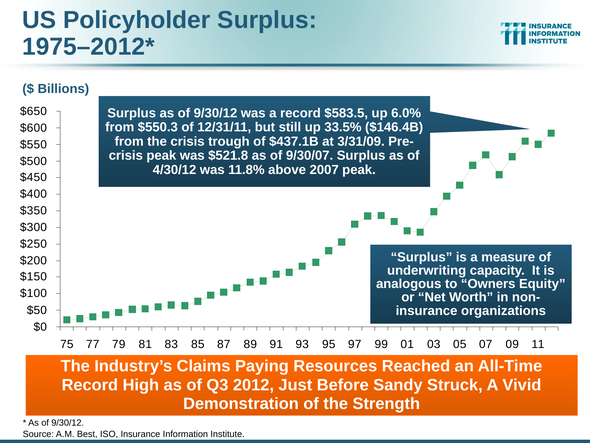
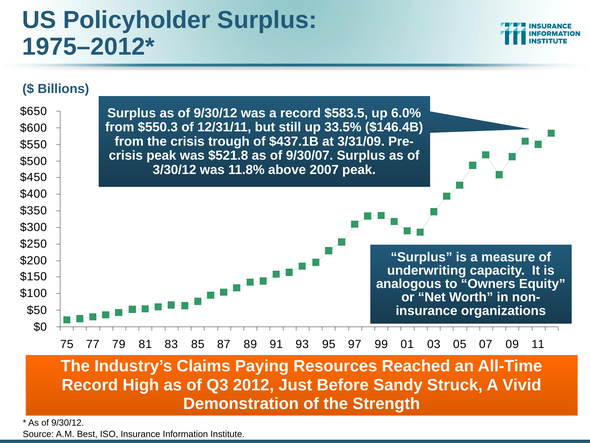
4/30/12: 4/30/12 -> 3/30/12 (175, 170)
